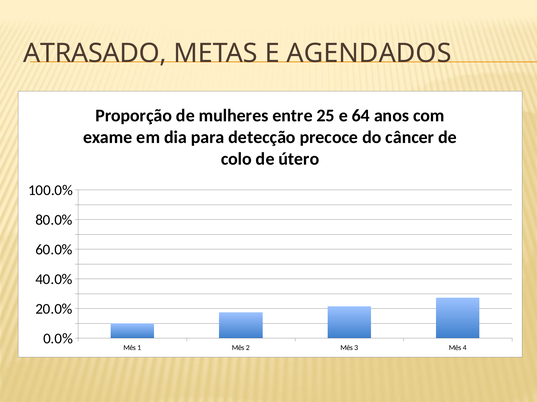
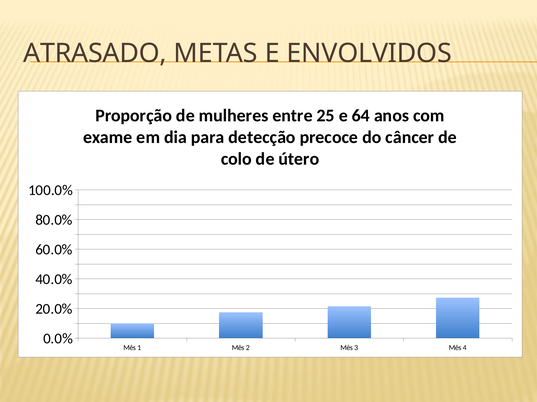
AGENDADOS: AGENDADOS -> ENVOLVIDOS (369, 53)
